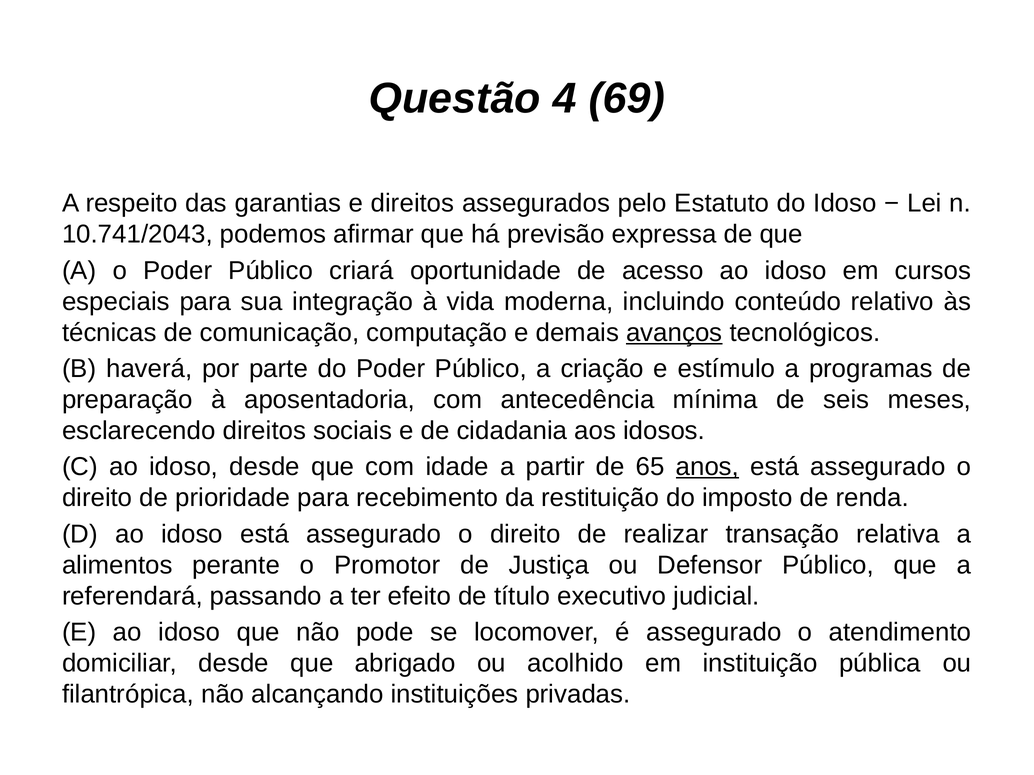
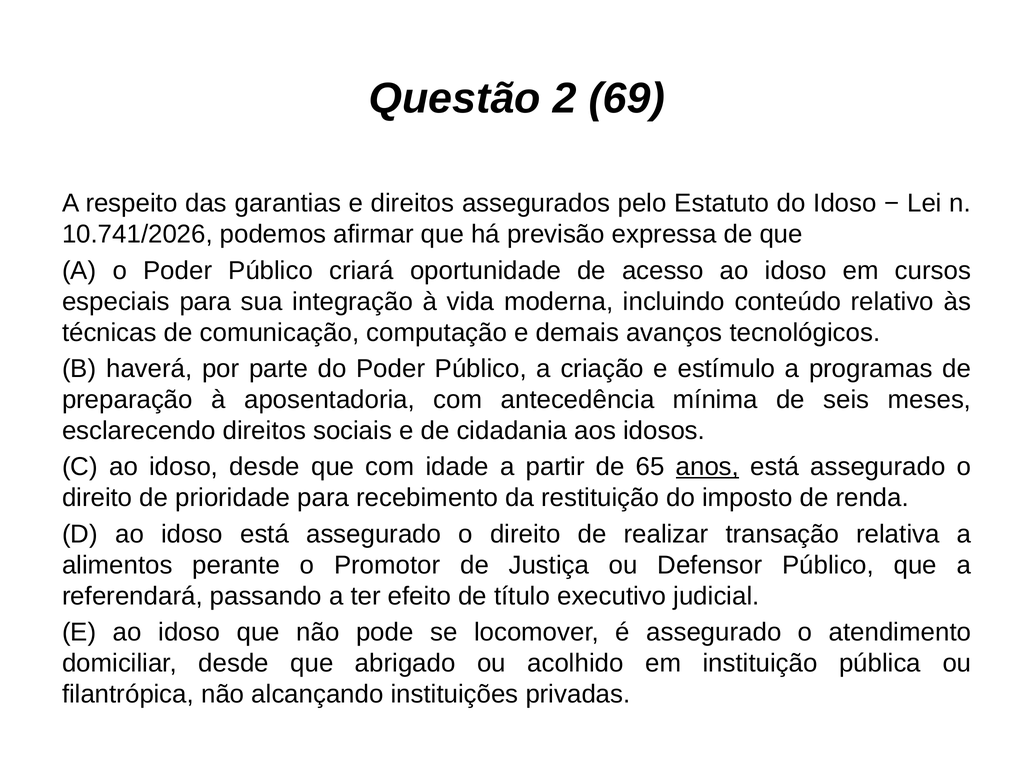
4: 4 -> 2 (565, 99)
10.741/2043: 10.741/2043 -> 10.741/2026 (137, 234)
avanços underline: present -> none (674, 333)
